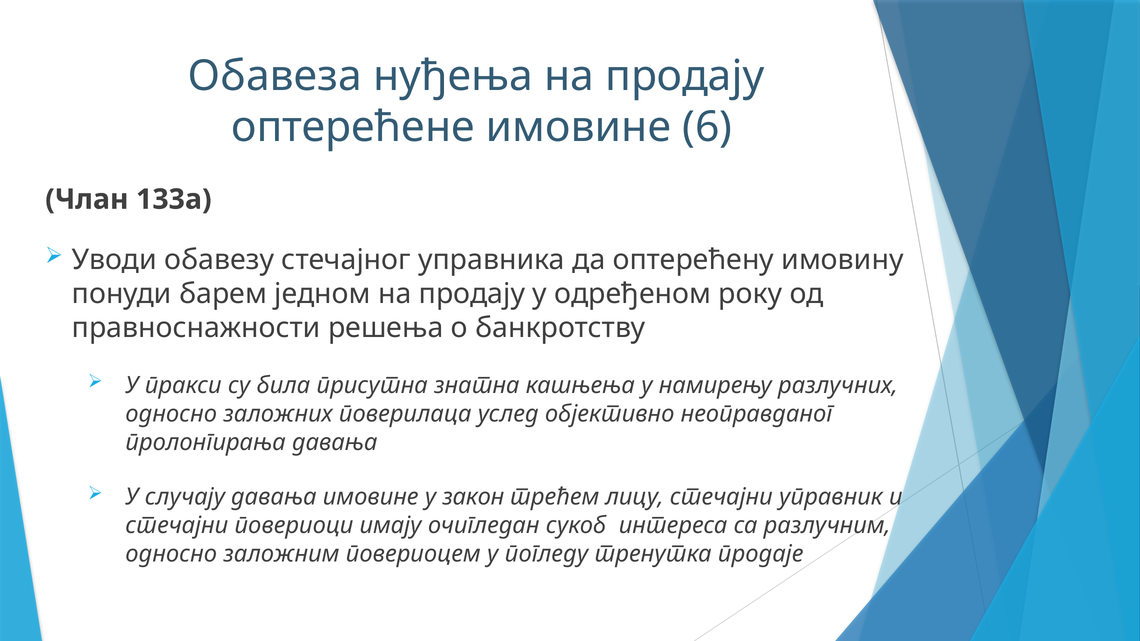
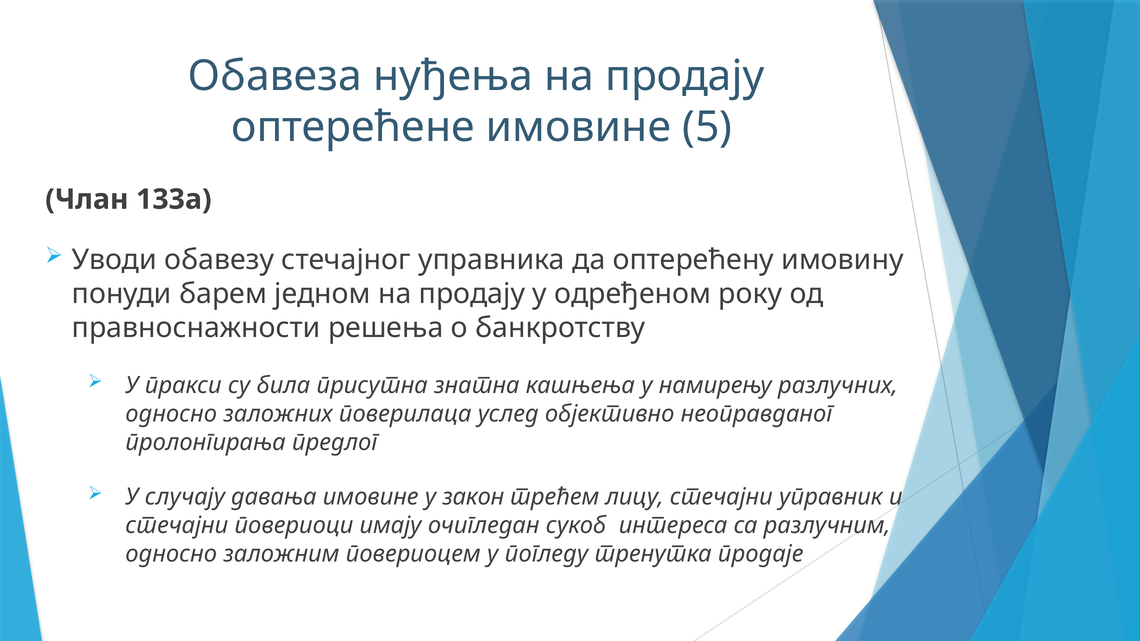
6: 6 -> 5 (707, 127)
пролонгирања давања: давања -> предлог (335, 442)
